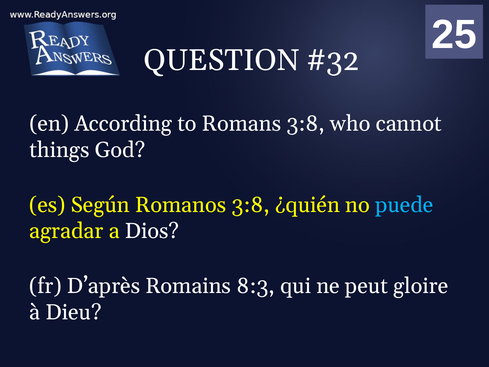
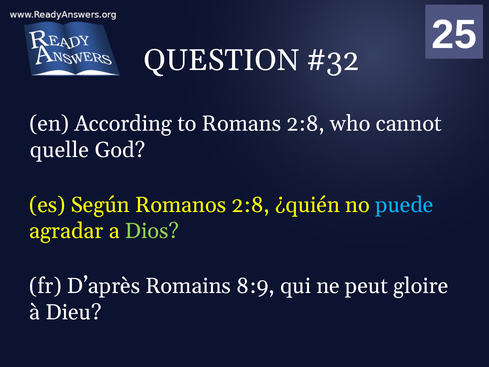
Romans 3:8: 3:8 -> 2:8 (306, 124)
things: things -> quelle (59, 150)
Romanos 3:8: 3:8 -> 2:8 (251, 205)
Dios colour: white -> light green (152, 231)
8:3: 8:3 -> 8:9 (255, 286)
